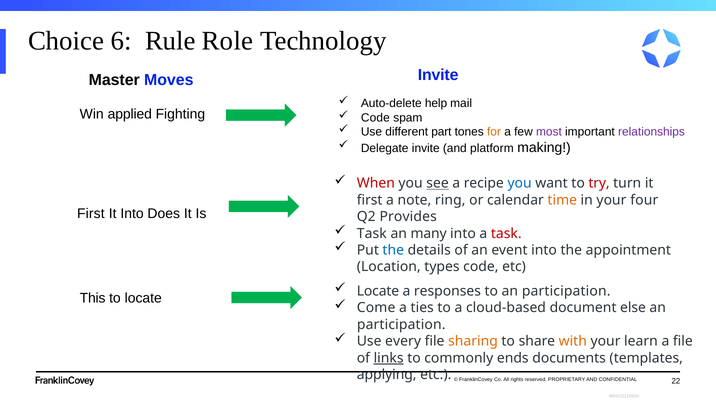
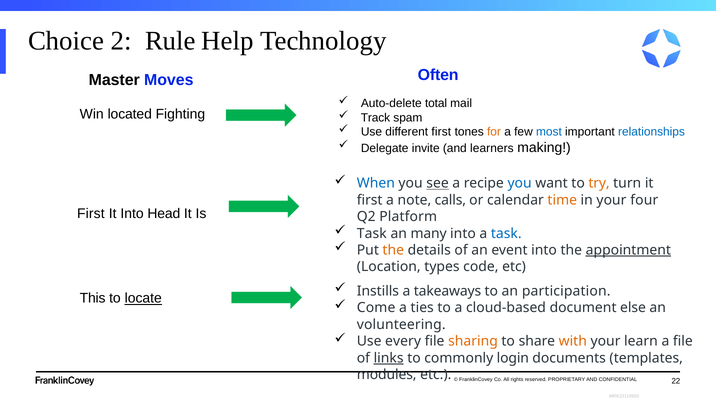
6: 6 -> 2 (121, 41)
Role: Role -> Help (228, 41)
Invite: Invite -> Often (438, 75)
help: help -> total (436, 103)
applied: applied -> located (130, 114)
Code: Code -> Track (375, 118)
different part: part -> first (441, 132)
most colour: purple -> blue (549, 132)
relationships colour: purple -> blue (652, 132)
platform: platform -> learners (492, 148)
When colour: red -> blue (376, 183)
try colour: red -> orange (599, 183)
ring: ring -> calls (450, 200)
Does: Does -> Head (164, 213)
Provides: Provides -> Platform (408, 217)
task colour: red -> blue (506, 233)
the colour: blue -> orange (393, 250)
appointment underline: none -> present (628, 250)
Locate: Locate -> Instills (378, 291)
responses: responses -> takeaways (448, 291)
locate underline: none -> present (143, 298)
participation: participation -> volunteering (401, 324)
ends: ends -> login (513, 358)
applying: applying -> modules (387, 375)
